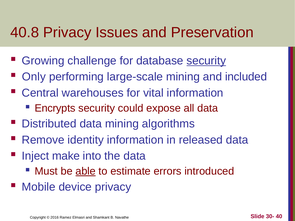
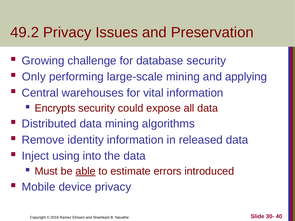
40.8: 40.8 -> 49.2 (25, 32)
security underline: present -> none (206, 61)
included: included -> applying (246, 77)
make: make -> using (66, 156)
